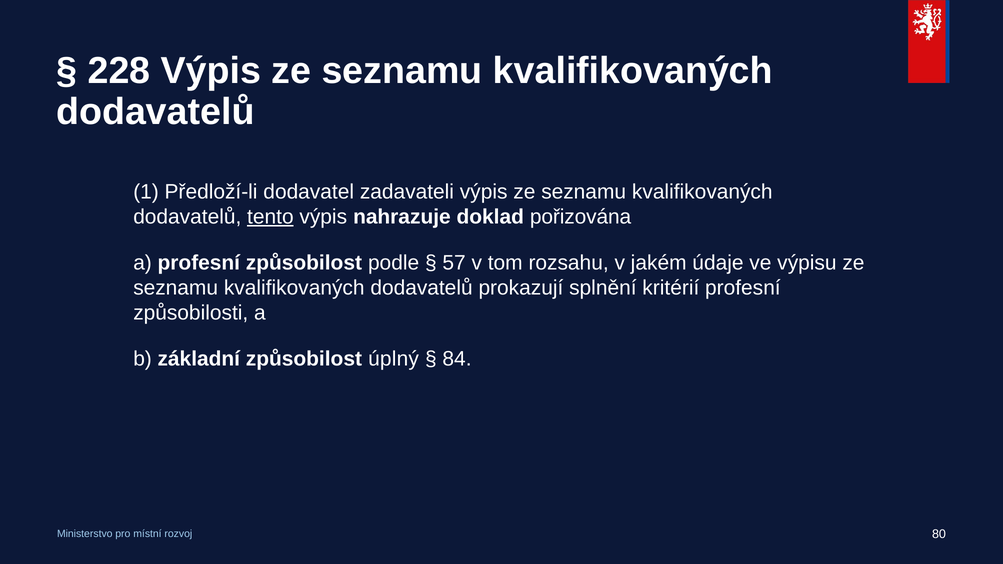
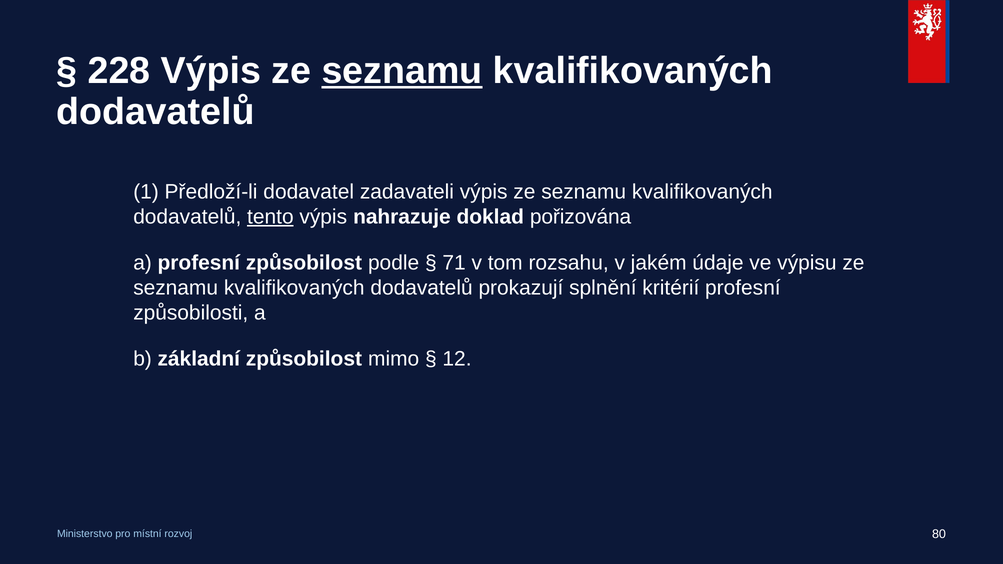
seznamu underline: none -> present (402, 71)
57: 57 -> 71 (454, 263)
úplný: úplný -> mimo (394, 359)
84: 84 -> 12 (457, 359)
